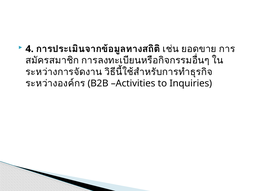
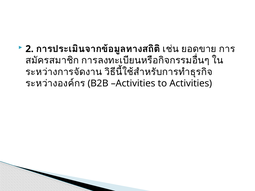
4: 4 -> 2 (30, 49)
to Inquiries: Inquiries -> Activities (191, 83)
